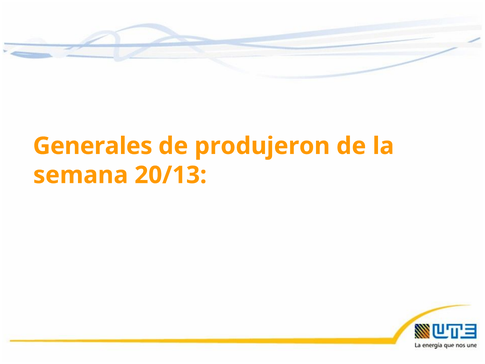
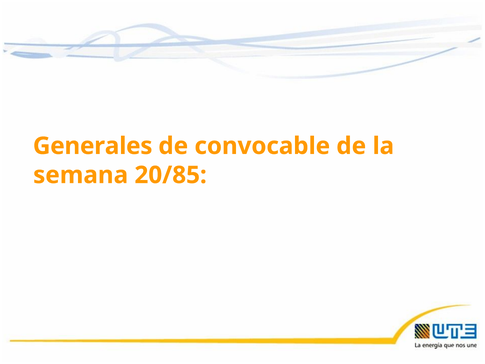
produjeron: produjeron -> convocable (262, 146)
20/13: 20/13 -> 20/85 (171, 175)
